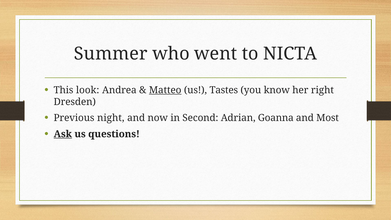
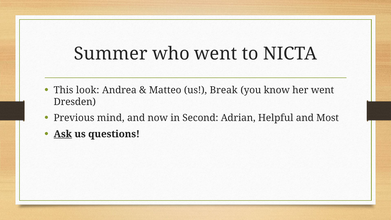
Matteo underline: present -> none (165, 90)
Tastes: Tastes -> Break (224, 90)
her right: right -> went (323, 90)
night: night -> mind (111, 118)
Goanna: Goanna -> Helpful (276, 118)
